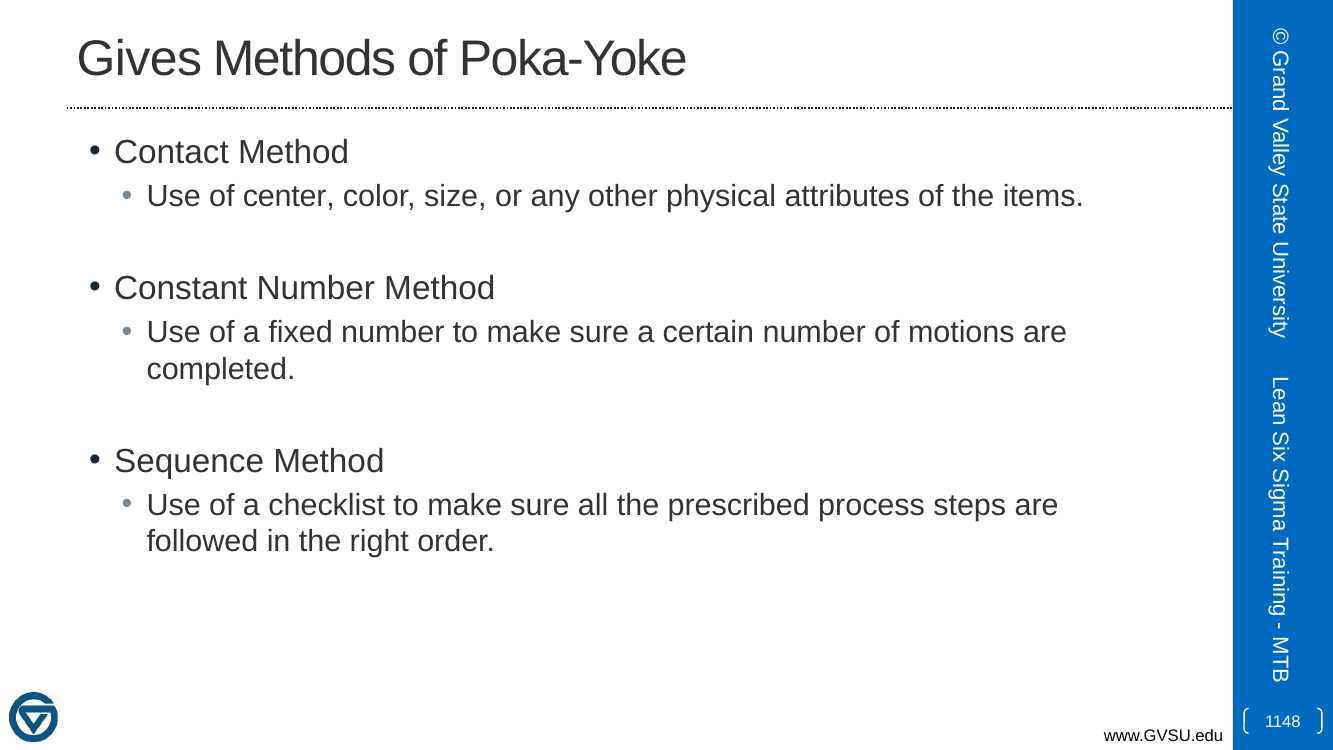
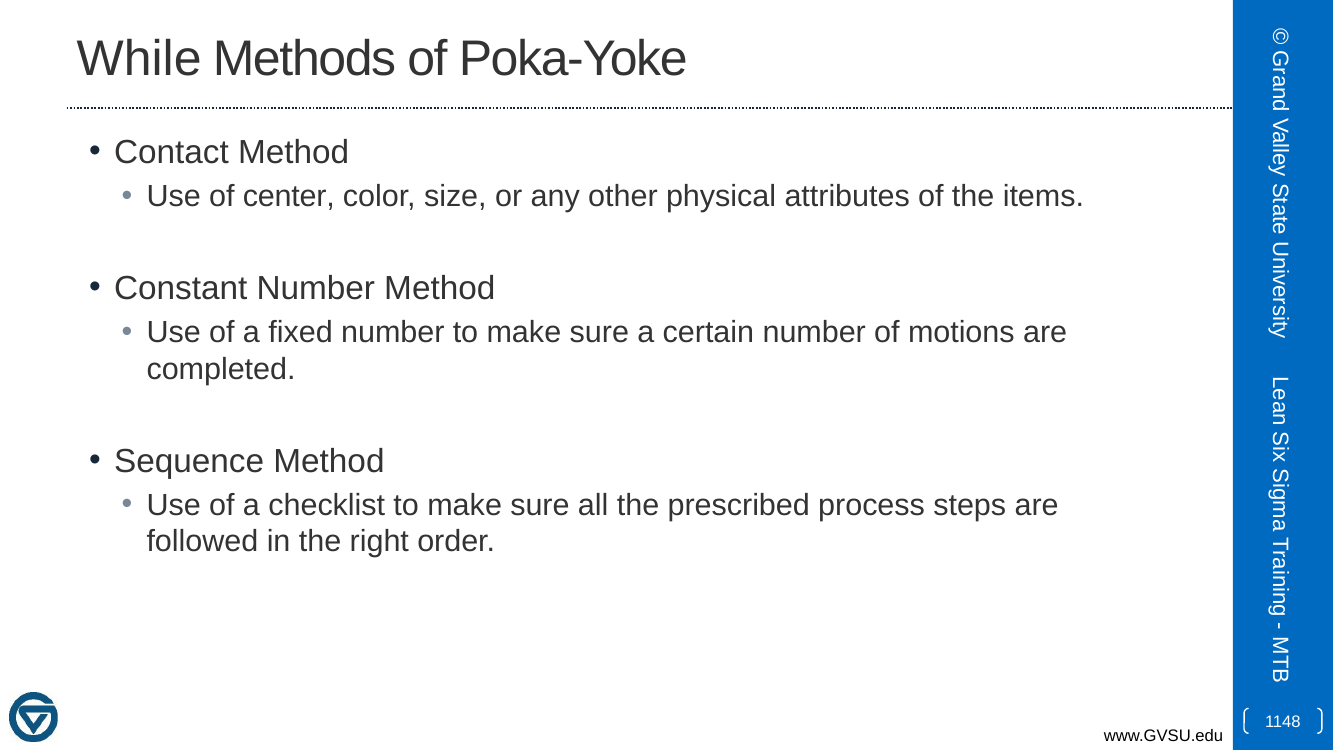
Gives: Gives -> While (139, 59)
